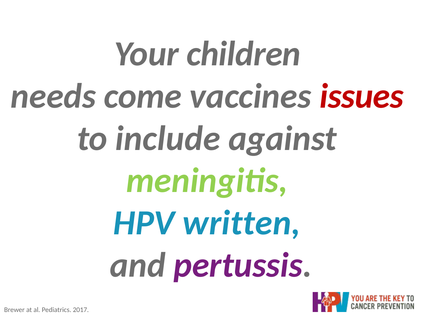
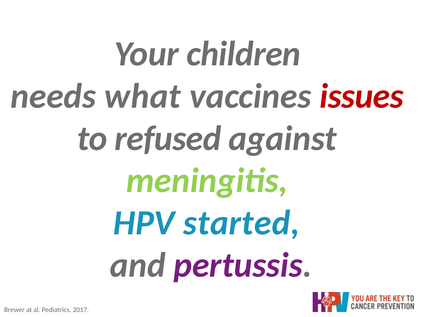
come: come -> what (143, 96)
include: include -> refused (168, 138)
written: written -> started (241, 223)
